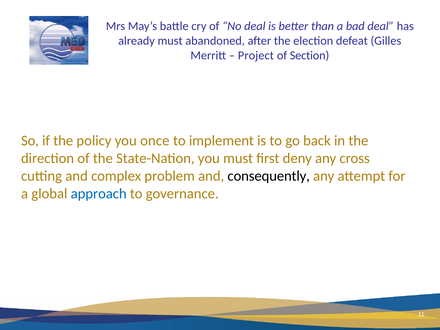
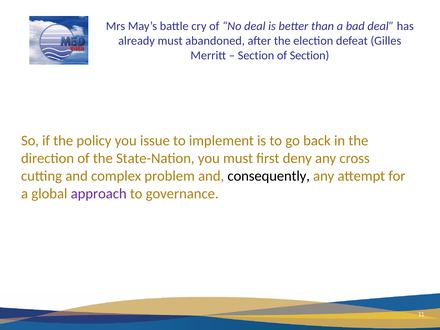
Project: Project -> Section (256, 56)
once: once -> issue (155, 141)
approach colour: blue -> purple (99, 194)
